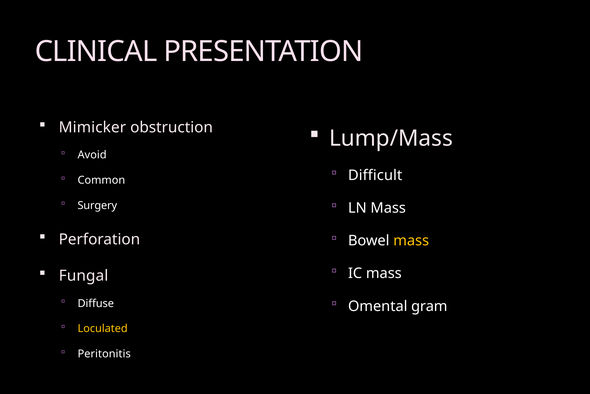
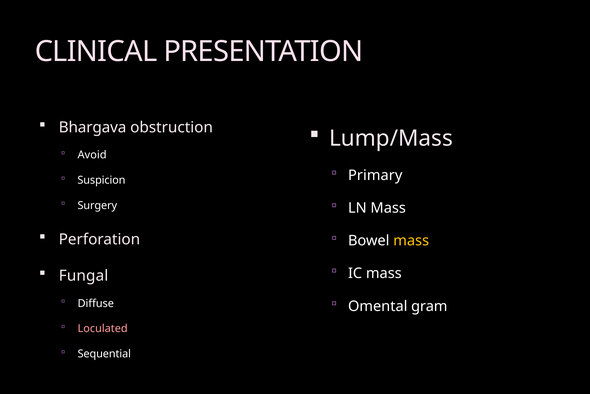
Mimicker: Mimicker -> Bhargava (93, 127)
Difficult: Difficult -> Primary (375, 175)
Common: Common -> Suspicion (101, 180)
Loculated colour: yellow -> pink (103, 328)
Peritonitis: Peritonitis -> Sequential (104, 353)
